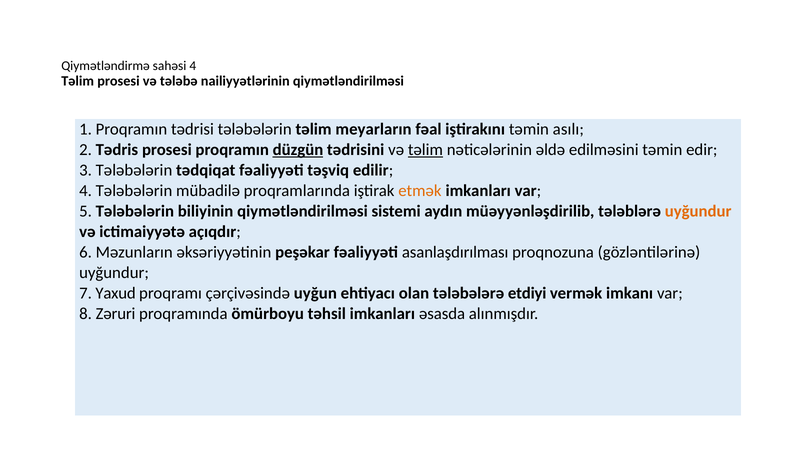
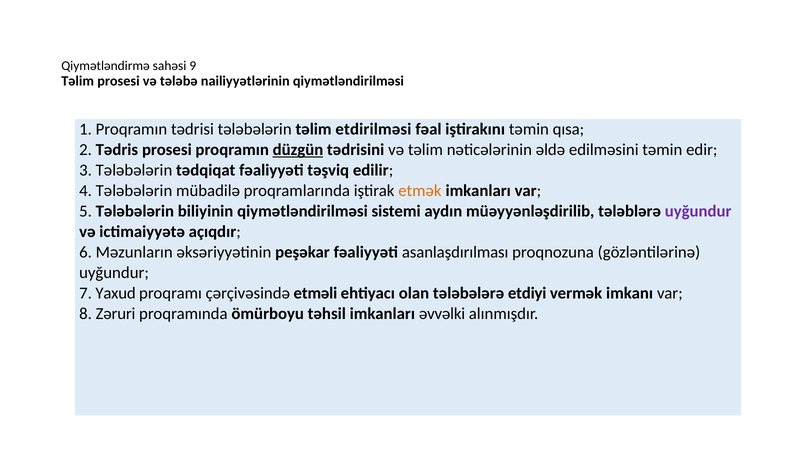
sahəsi 4: 4 -> 9 (193, 66)
meyarların: meyarların -> etdirilməsi (373, 129)
asılı: asılı -> qısa (568, 129)
təlim underline: present -> none (425, 150)
uyğundur colour: orange -> purple (698, 211)
uyğun: uyğun -> etməli (315, 293)
əsasda: əsasda -> əvvəlki (442, 314)
